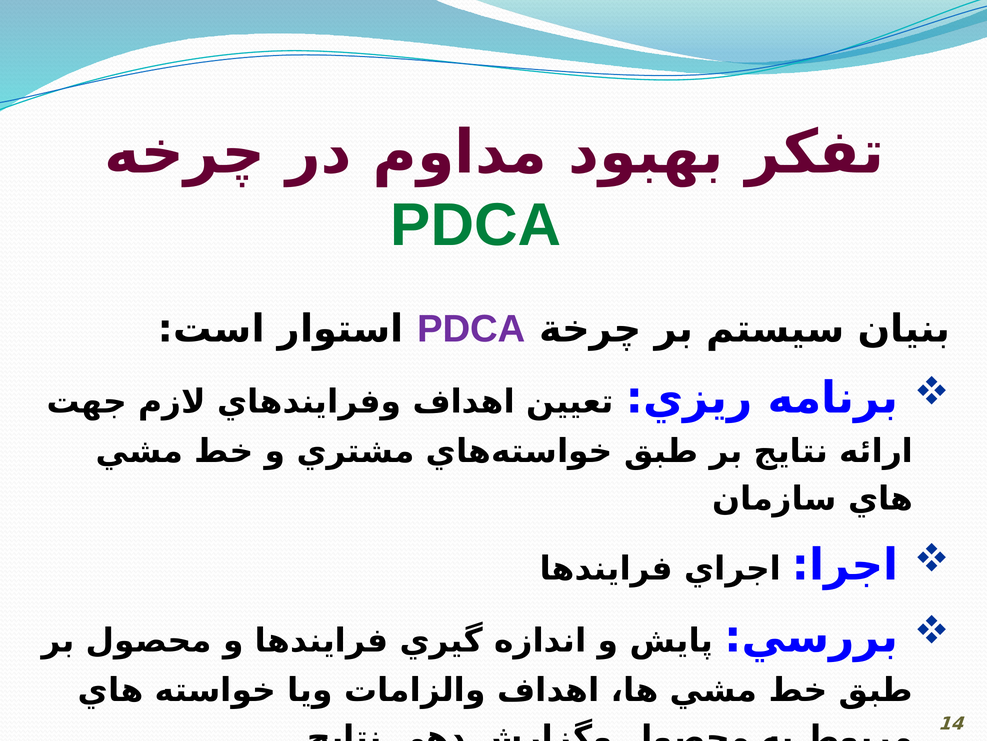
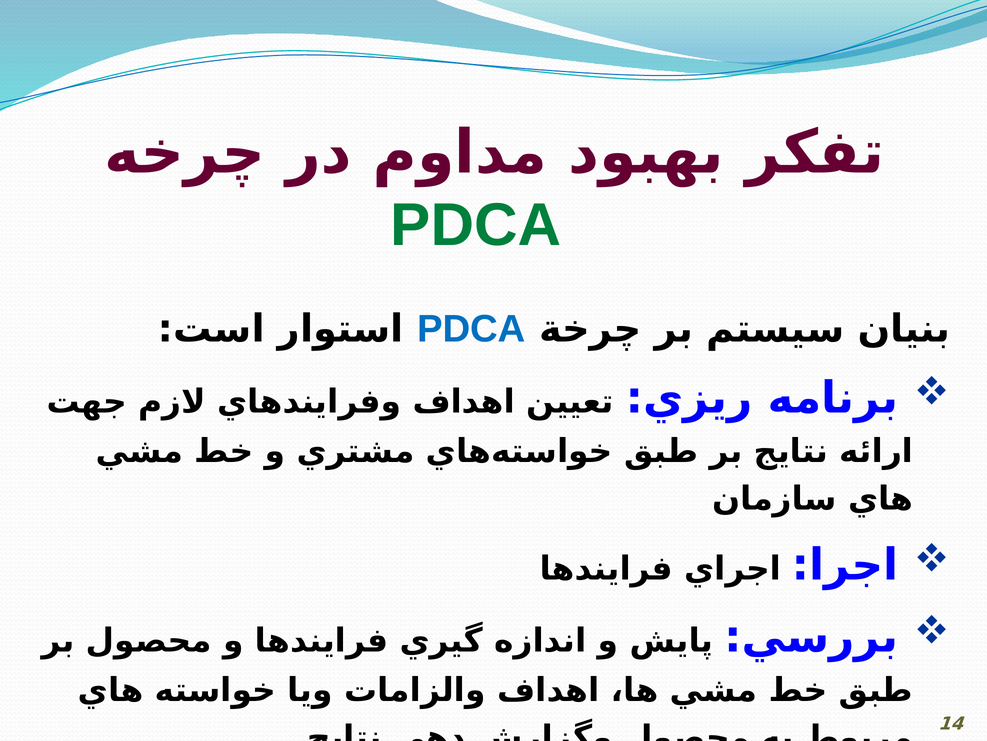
PDCA colour: purple -> blue (471, 329)
